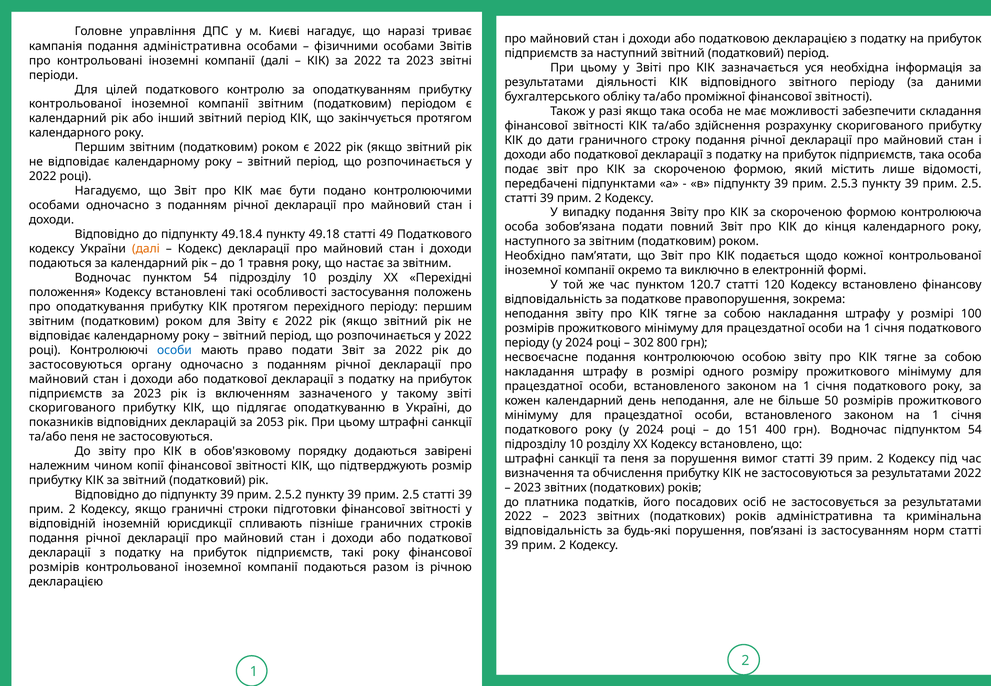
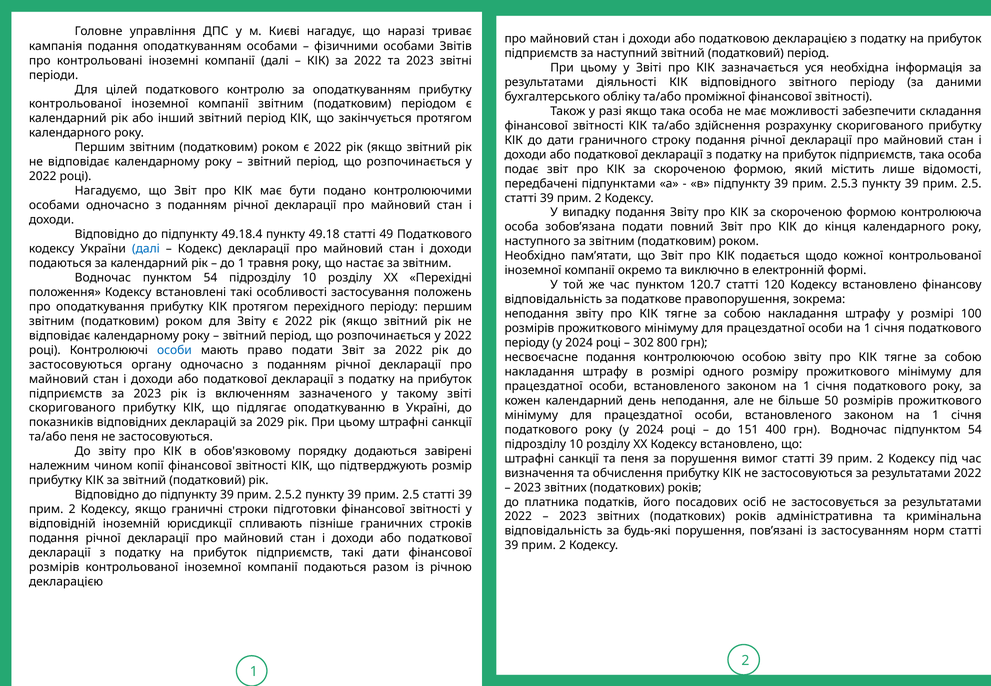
подання адміністративна: адміністративна -> оподаткуванням (192, 46)
далі colour: orange -> blue (146, 249)
2053: 2053 -> 2029 (270, 423)
такі року: року -> дати (386, 553)
